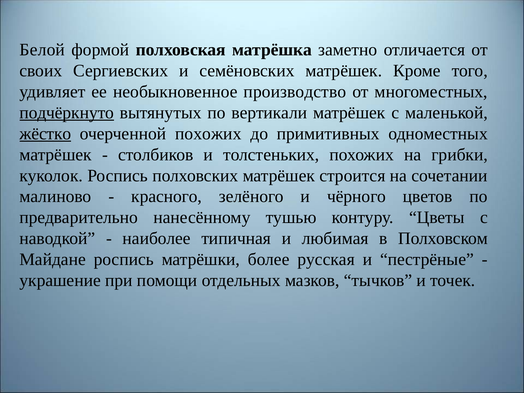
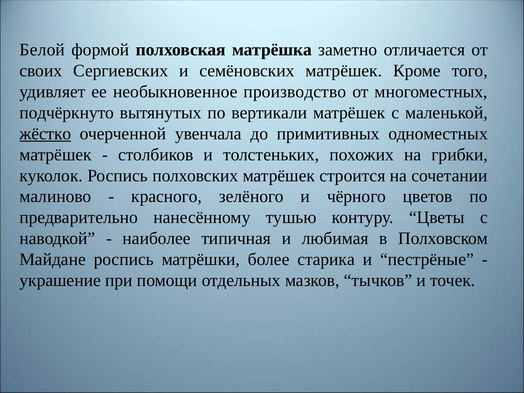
подчёркнуто underline: present -> none (67, 113)
очерченной похожих: похожих -> увенчала (208, 134)
русская: русская -> старика (326, 259)
